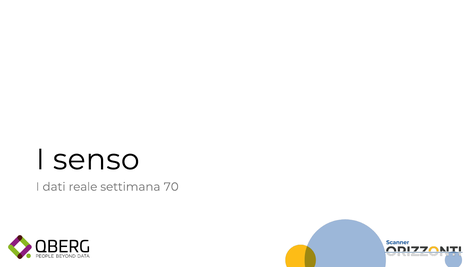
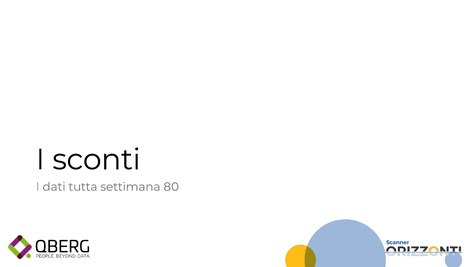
senso: senso -> sconti (97, 159)
reale: reale -> tutta (83, 187)
70: 70 -> 80 (171, 187)
